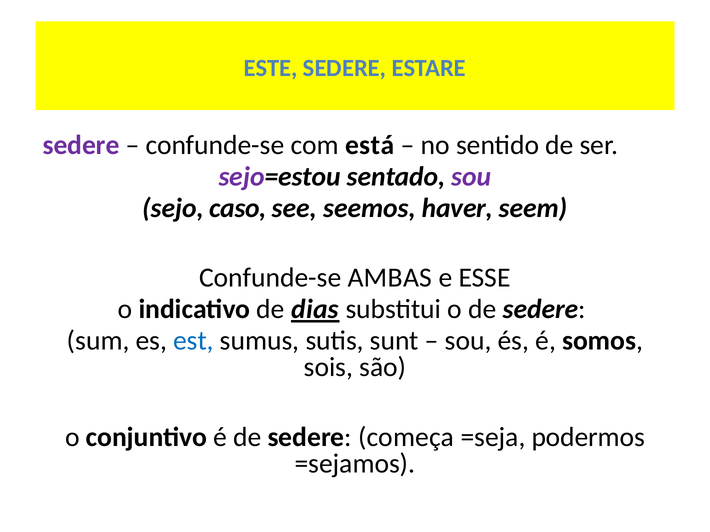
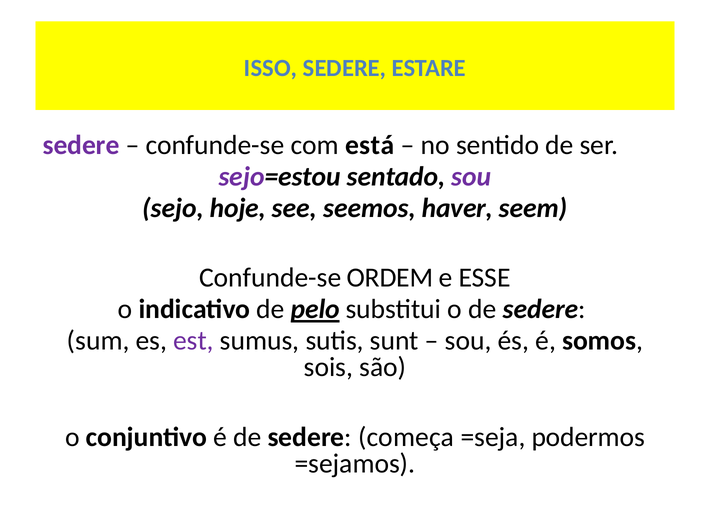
ESTE: ESTE -> ISSO (271, 68)
caso: caso -> hoje (238, 208)
AMBAS: AMBAS -> ORDEM (390, 278)
dias: dias -> pelo (315, 310)
est colour: blue -> purple (193, 341)
